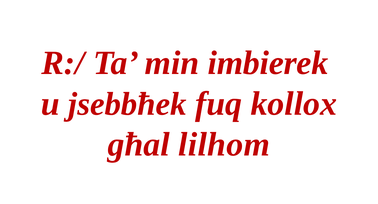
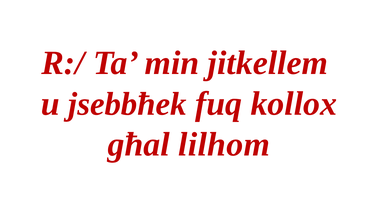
imbierek: imbierek -> jitkellem (268, 63)
